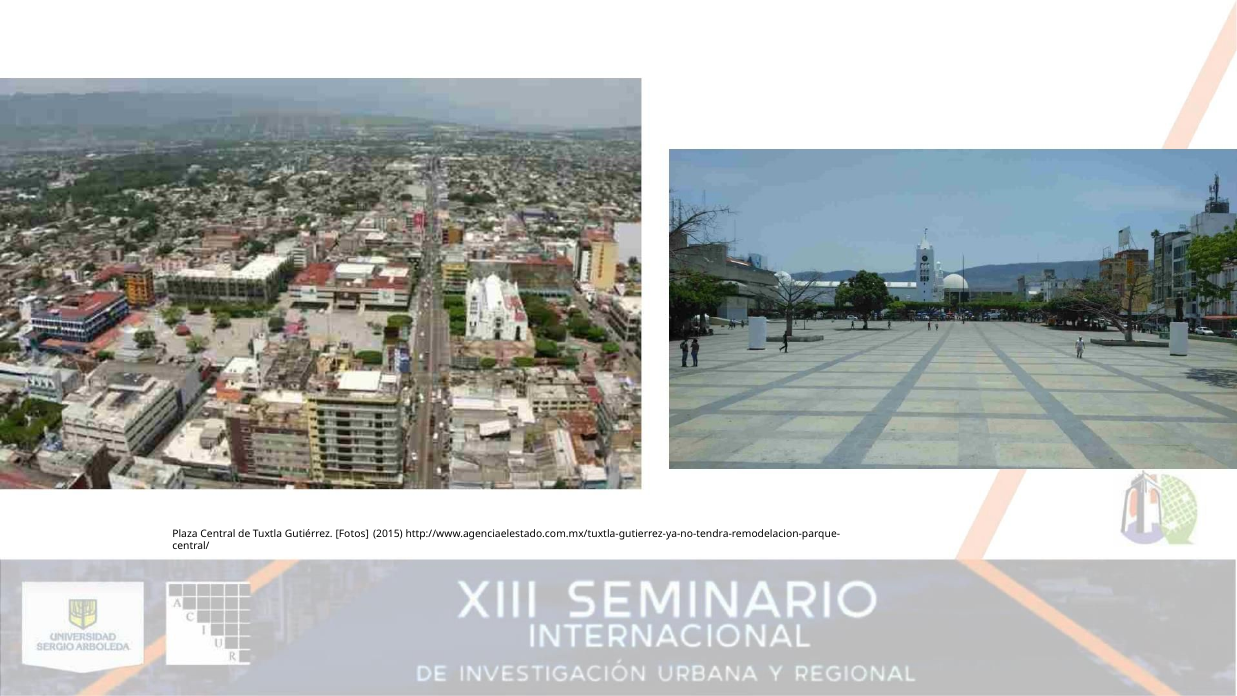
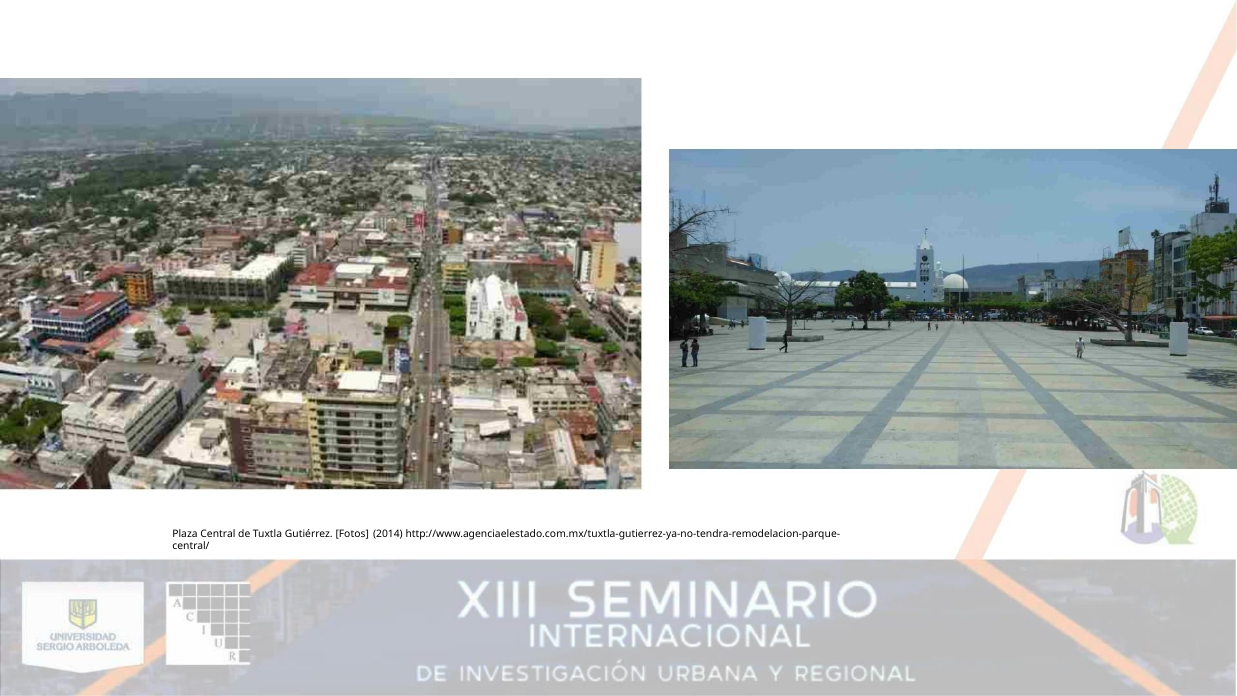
2015: 2015 -> 2014 (388, 534)
